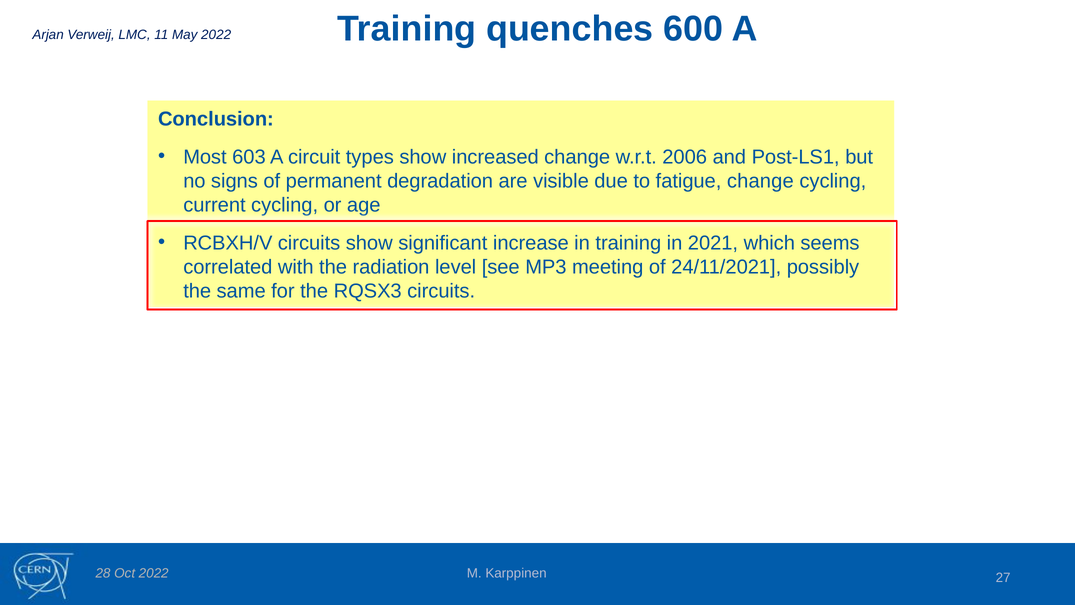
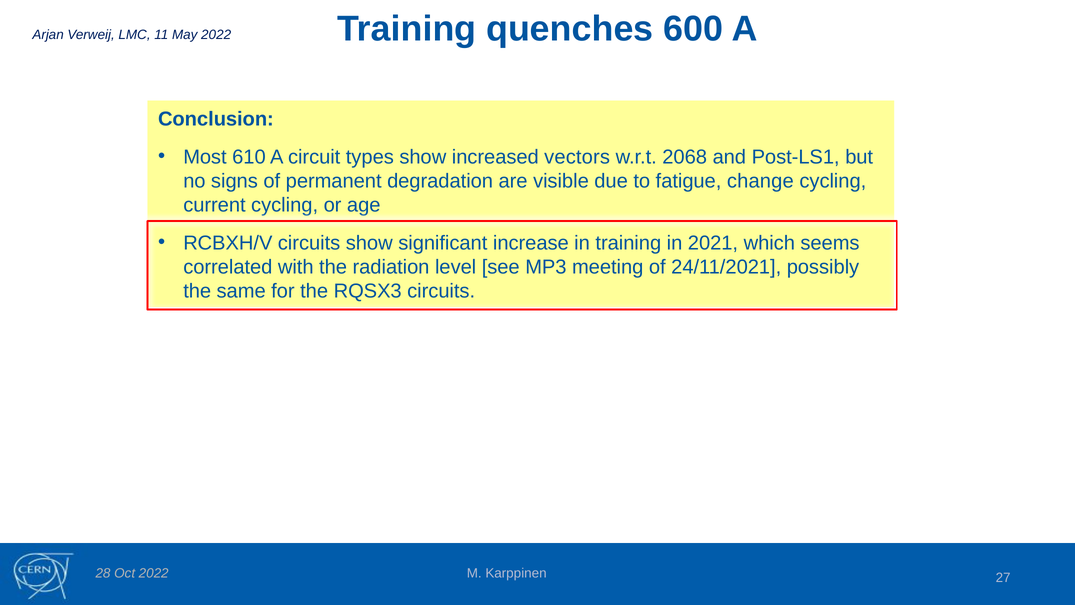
603: 603 -> 610 (249, 157)
increased change: change -> vectors (577, 157)
2006: 2006 -> 2068 (685, 157)
